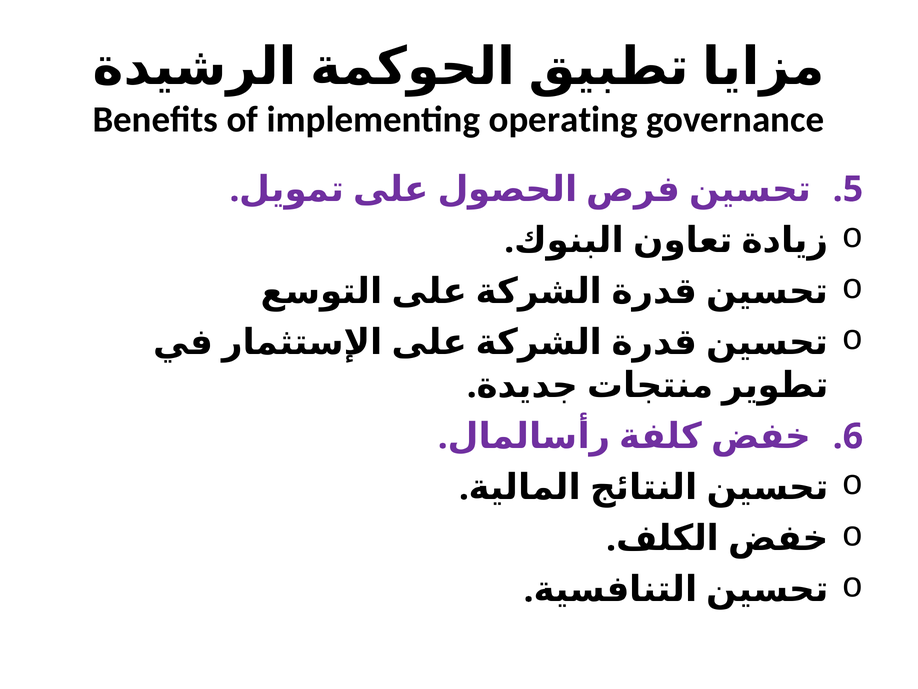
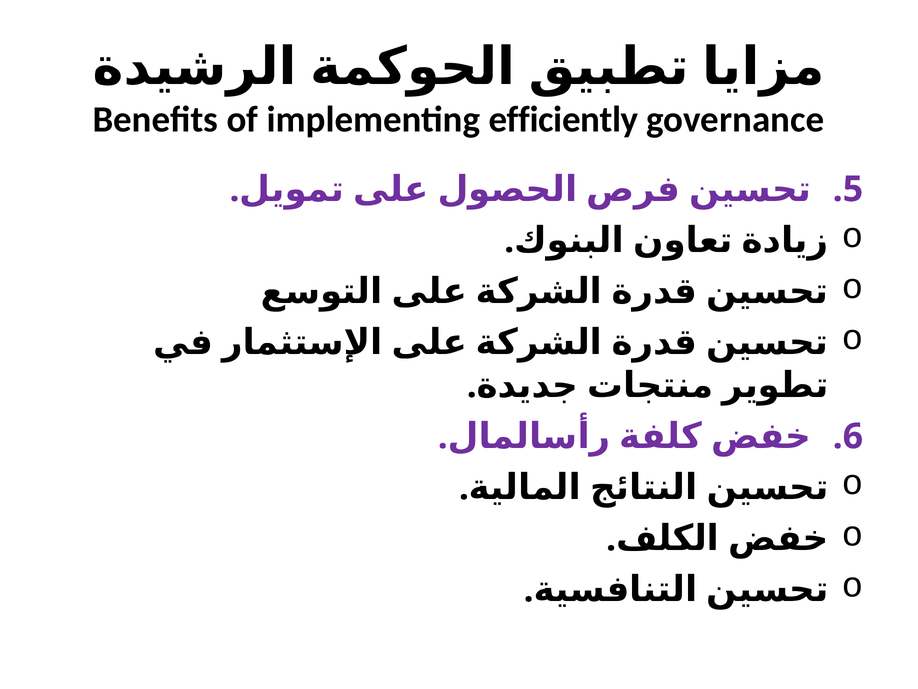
operating: operating -> efficiently (563, 120)
